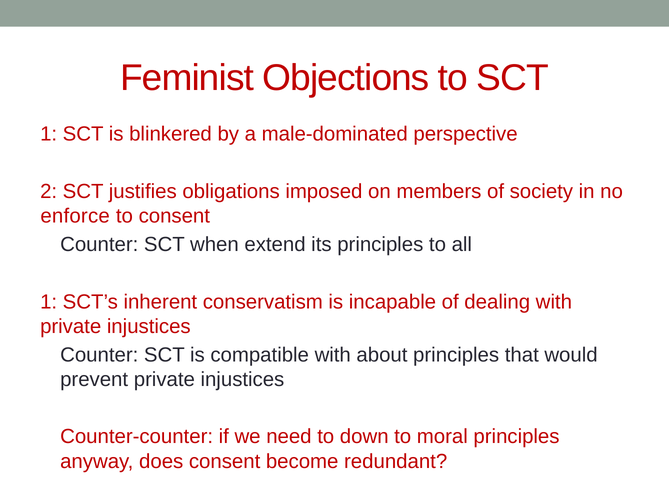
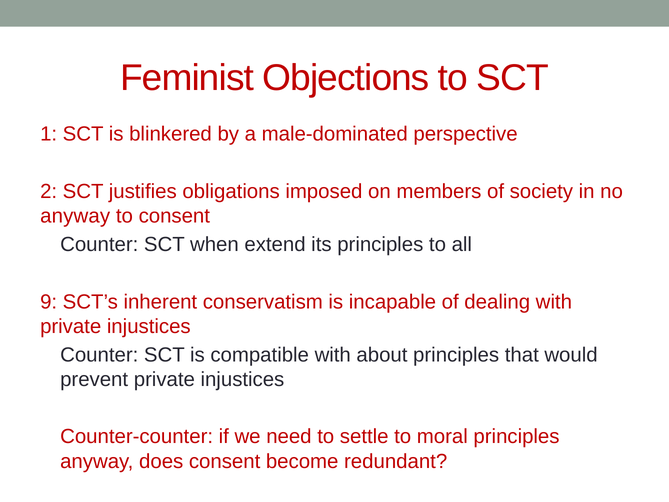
enforce: enforce -> anyway (75, 216)
1: 1 -> 9 (49, 302)
down: down -> settle (364, 437)
